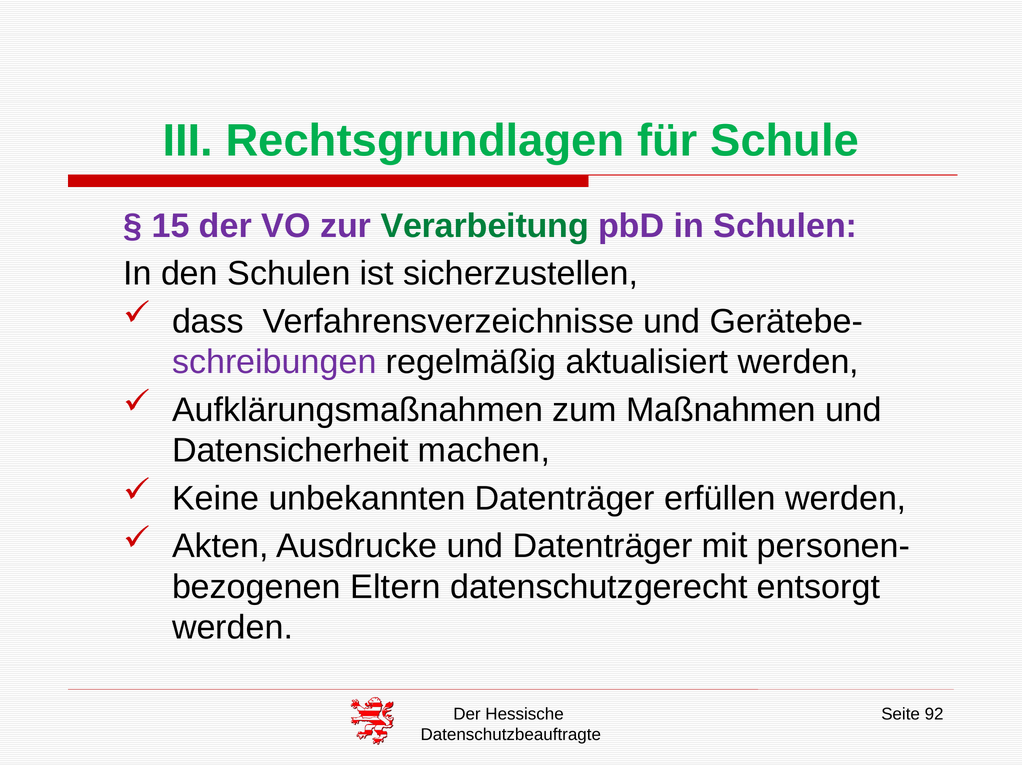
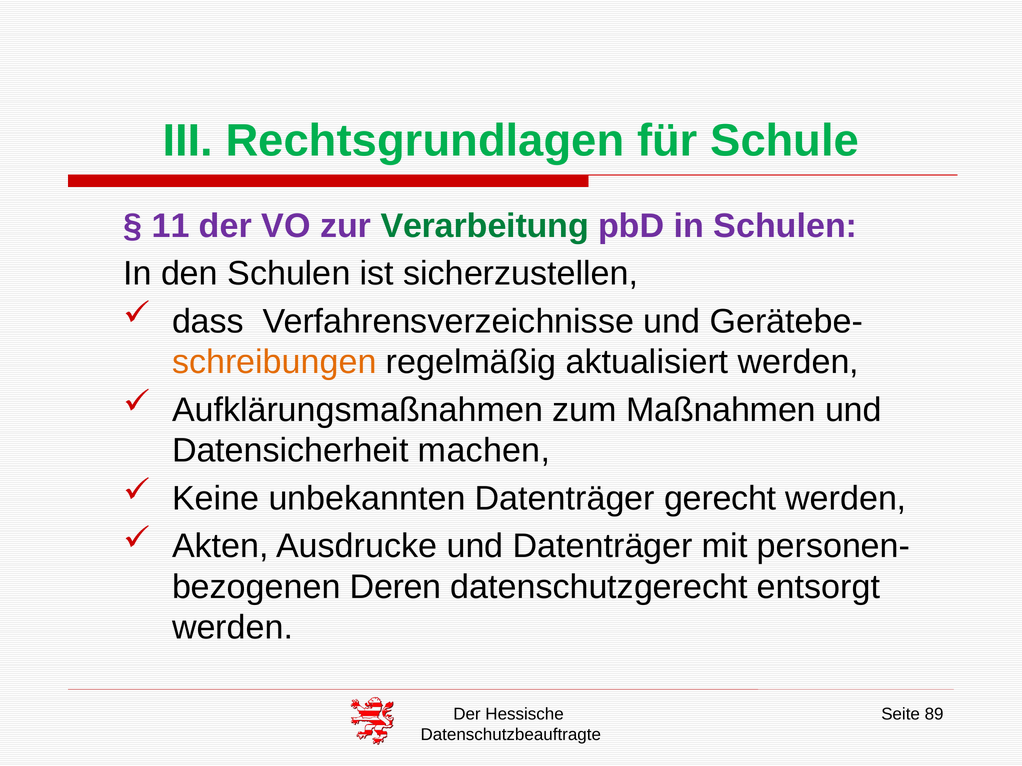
15: 15 -> 11 (171, 226)
schreibungen colour: purple -> orange (274, 362)
erfüllen: erfüllen -> gerecht (720, 499)
Eltern: Eltern -> Deren (396, 587)
92: 92 -> 89 (934, 715)
